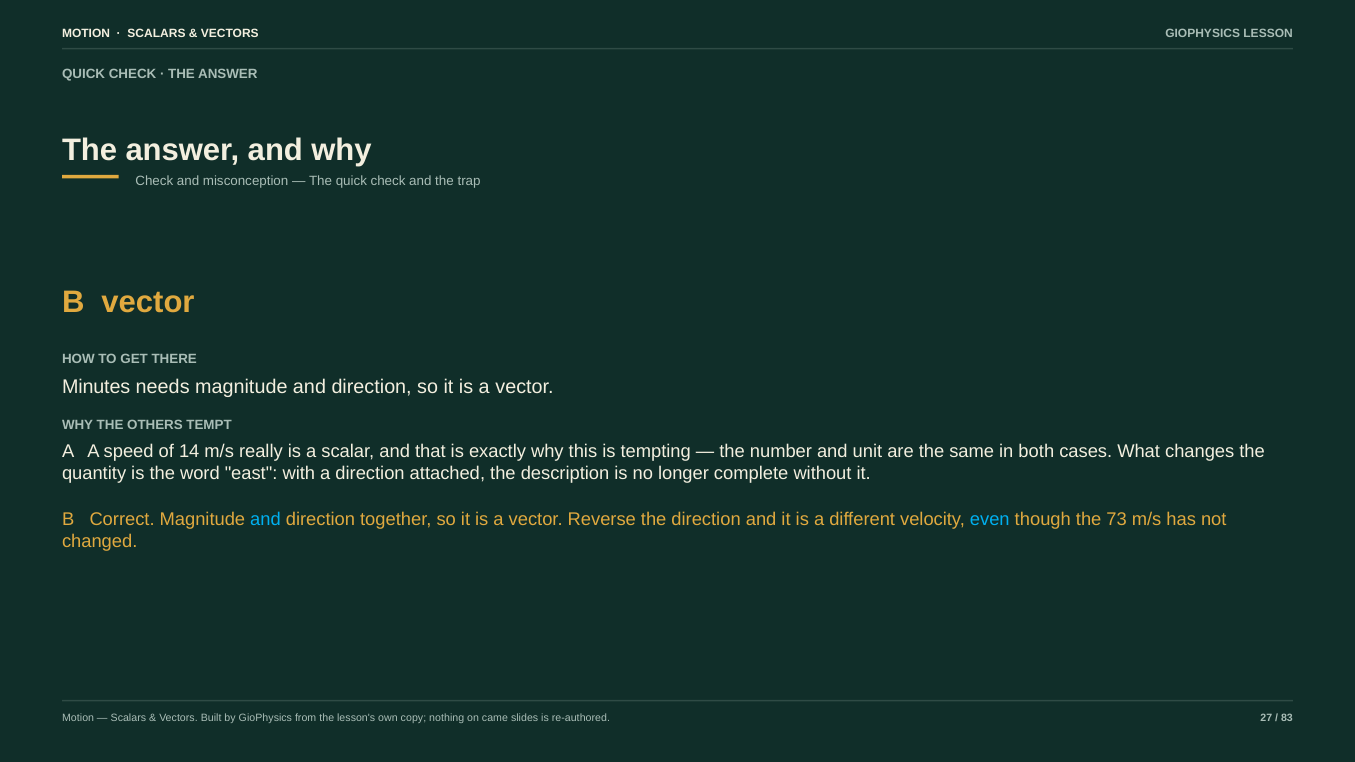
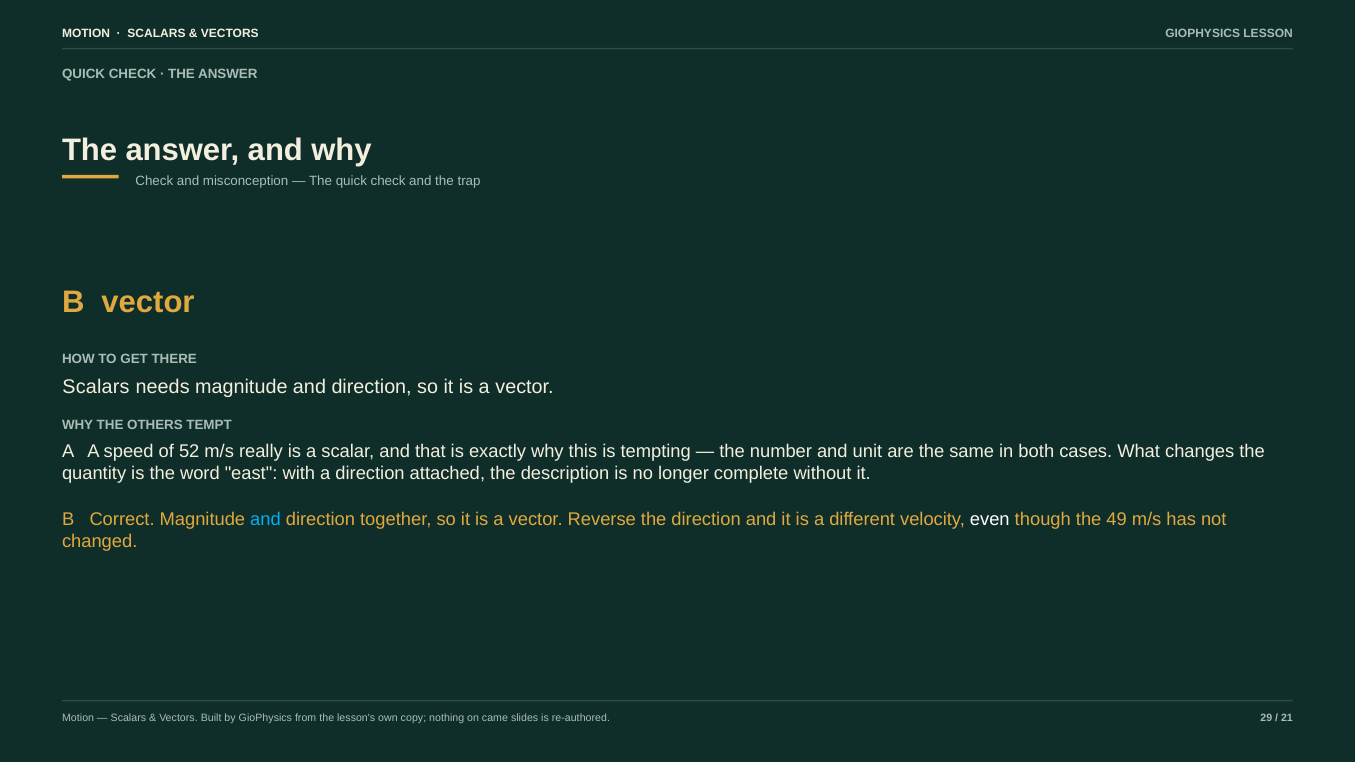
Minutes: Minutes -> Scalars (96, 387)
14: 14 -> 52 (189, 452)
even colour: light blue -> white (990, 519)
73: 73 -> 49 (1117, 519)
27: 27 -> 29 (1266, 718)
83: 83 -> 21 (1287, 718)
